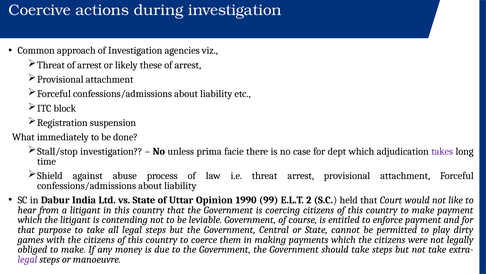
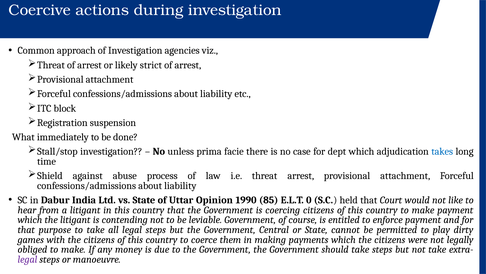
these: these -> strict (151, 65)
takes colour: purple -> blue (442, 151)
99: 99 -> 85 (269, 200)
2: 2 -> 0 (309, 200)
